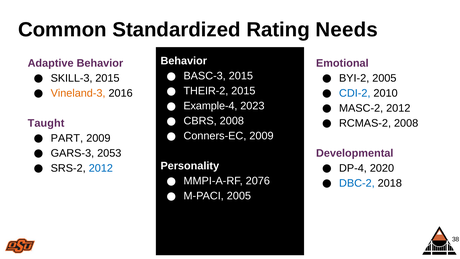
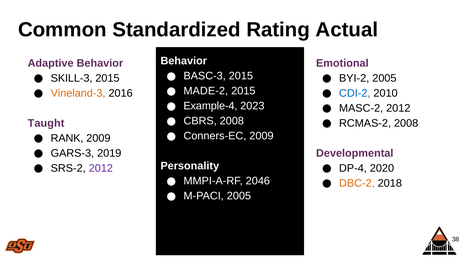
Needs: Needs -> Actual (347, 30)
THEIR-2: THEIR-2 -> MADE-2 (206, 91)
PART: PART -> RANK (67, 138)
2053: 2053 -> 2019 (109, 153)
2012 colour: blue -> purple (101, 168)
2076: 2076 -> 2046 (258, 181)
DBC-2 colour: blue -> orange (357, 183)
